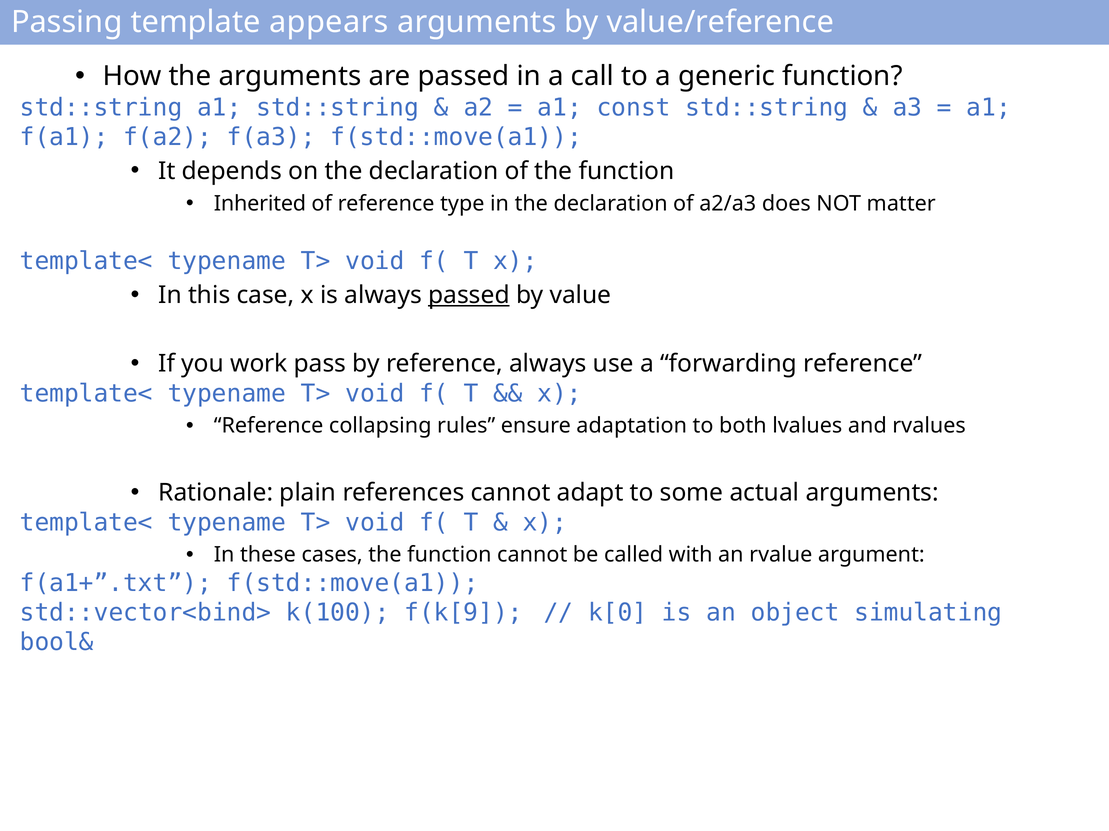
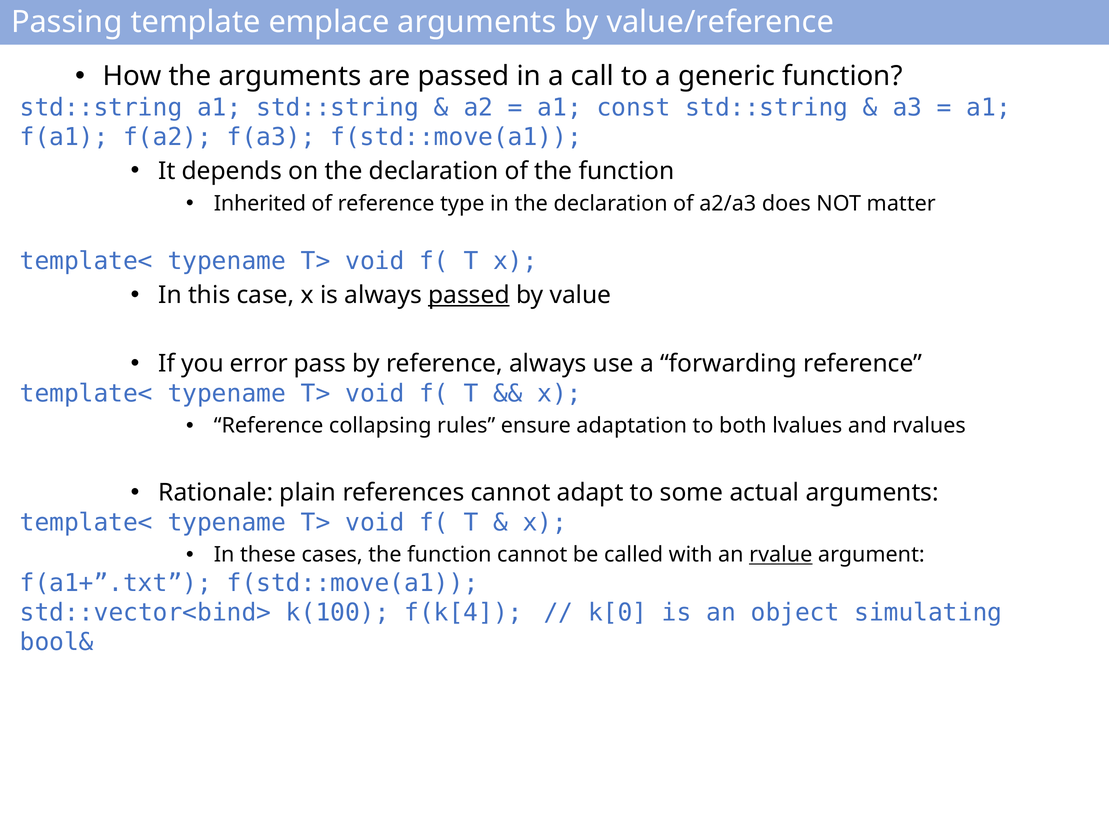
appears: appears -> emplace (329, 22)
work: work -> error (259, 364)
rvalue underline: none -> present (781, 555)
f(k[9: f(k[9 -> f(k[4 (463, 613)
